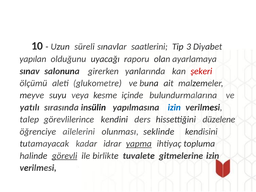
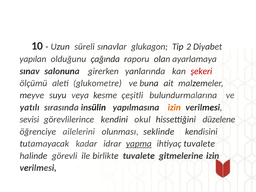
saatlerini: saatlerini -> glukagon (149, 47)
3: 3 -> 2 (189, 47)
uyacağı: uyacağı -> çağında (105, 59)
içinde: içinde -> çeşitli (132, 95)
izin colour: blue -> orange (174, 107)
talep: talep -> sevisi (29, 119)
ders: ders -> okul (142, 119)
ihtiyaç topluma: topluma -> tuvalete (199, 144)
görevli underline: present -> none (65, 156)
